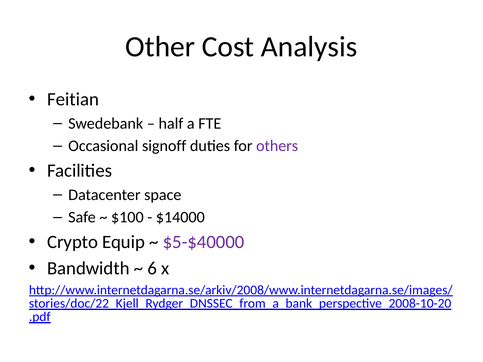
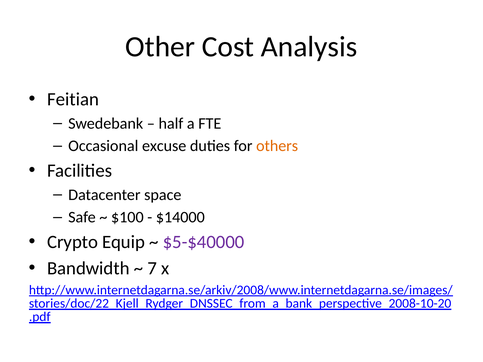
signoff: signoff -> excuse (164, 146)
others colour: purple -> orange (277, 146)
6: 6 -> 7 (152, 269)
